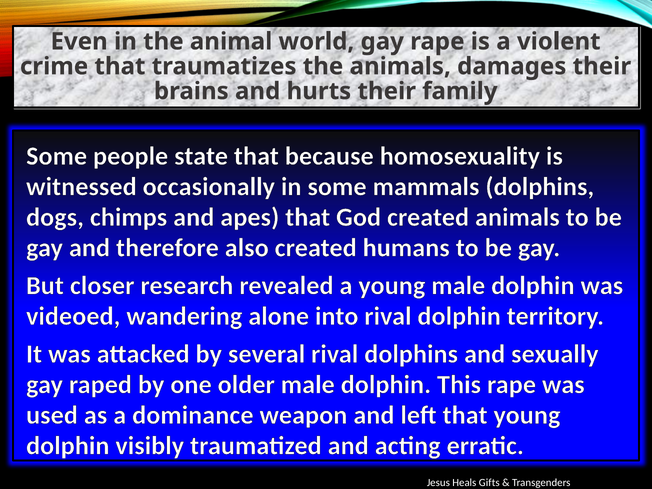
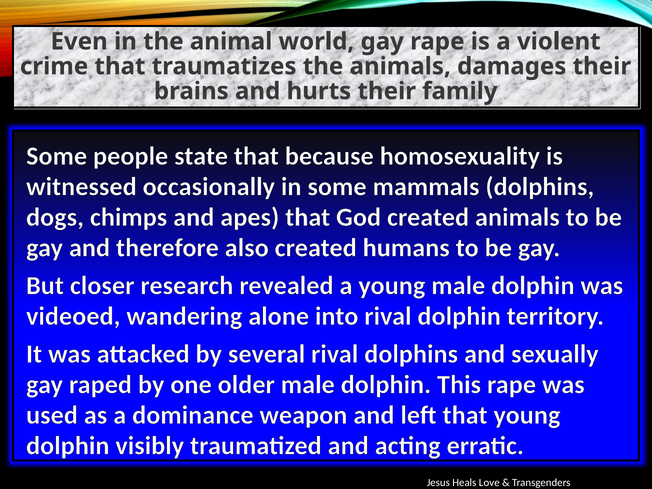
Gifts: Gifts -> Love (489, 483)
